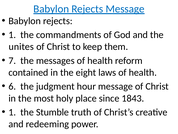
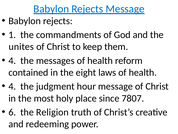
7: 7 -> 4 (12, 60)
6: 6 -> 4 (12, 86)
1843: 1843 -> 7807 (133, 98)
1: 1 -> 6 (12, 112)
Stumble: Stumble -> Religion (52, 112)
